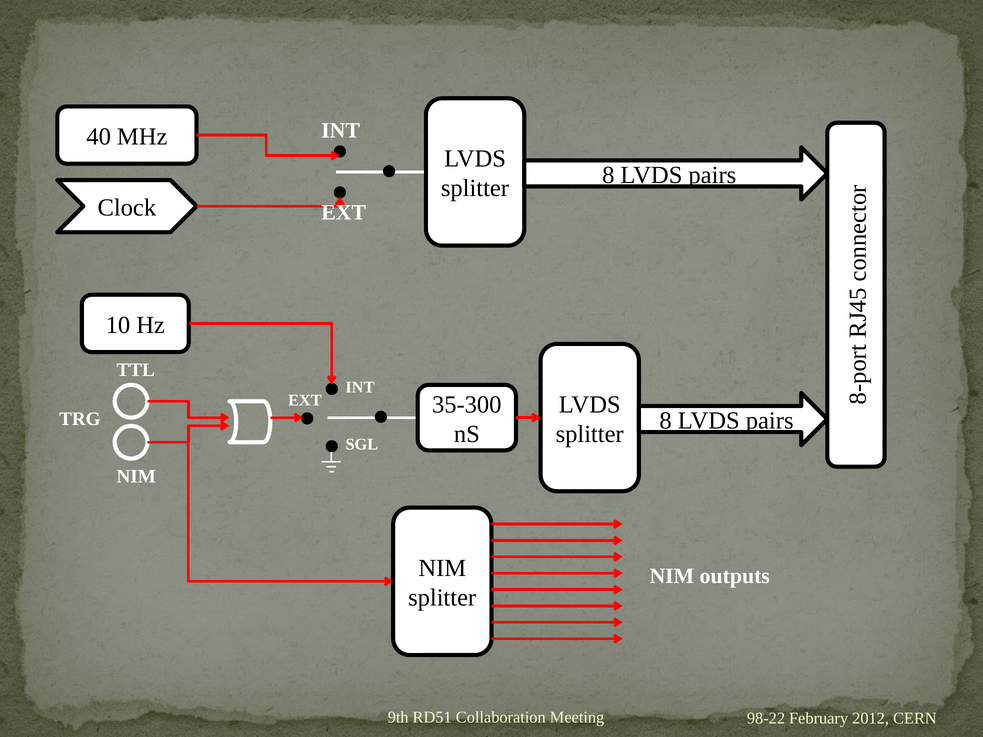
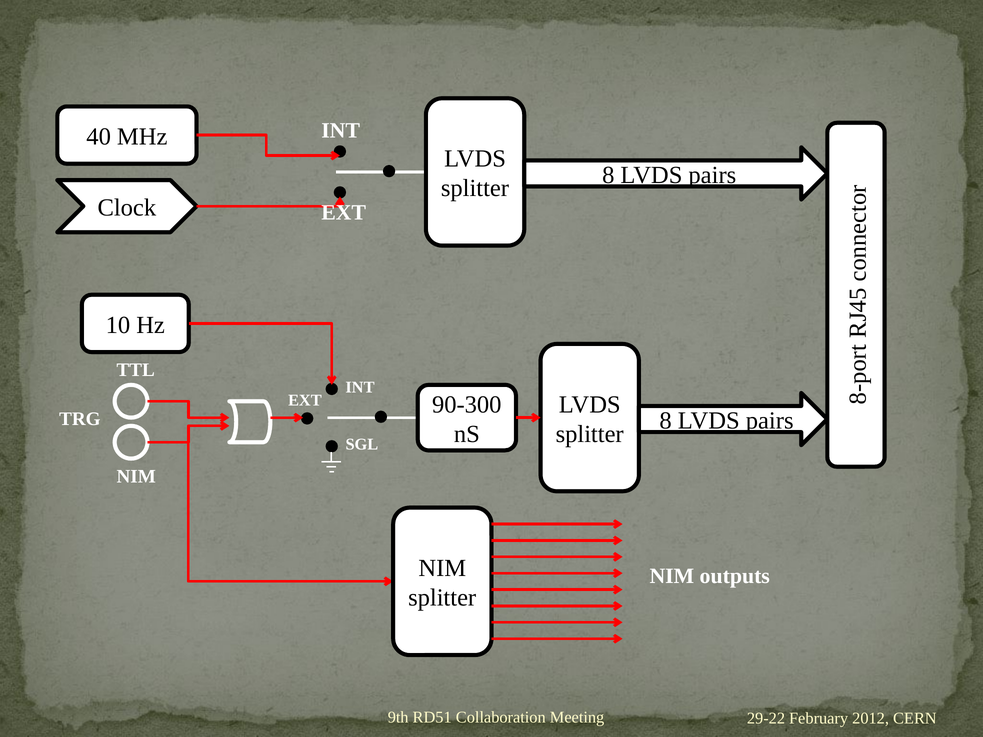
35-300: 35-300 -> 90-300 (467, 405)
98-22: 98-22 -> 29-22 (766, 719)
